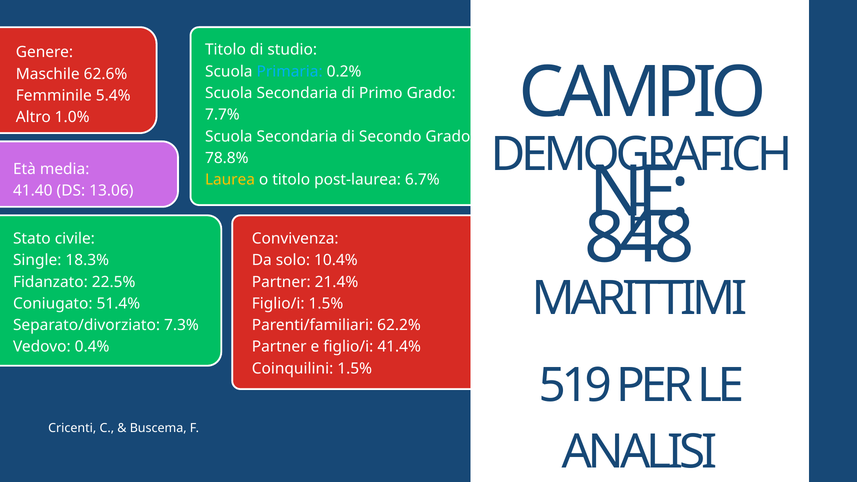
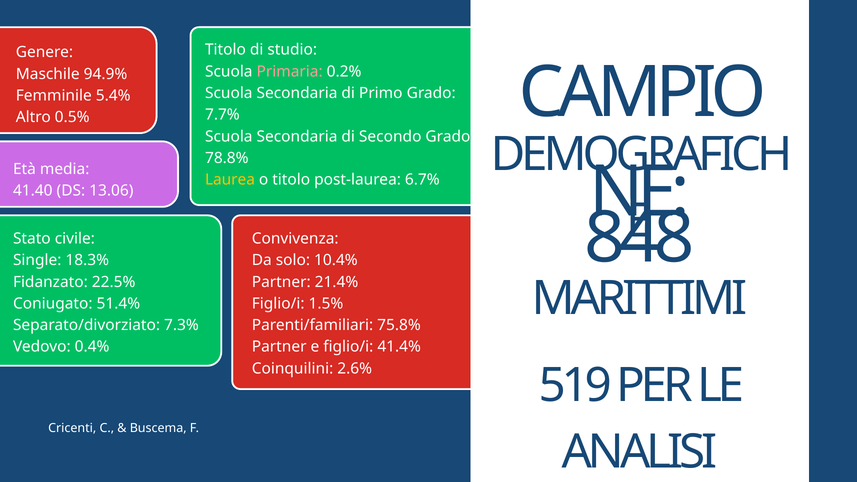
Primaria colour: light blue -> pink (290, 72)
62.6%: 62.6% -> 94.9% (105, 74)
1.0%: 1.0% -> 0.5% (72, 117)
62.2%: 62.2% -> 75.8% (399, 325)
Coinquilini 1.5%: 1.5% -> 2.6% (355, 369)
